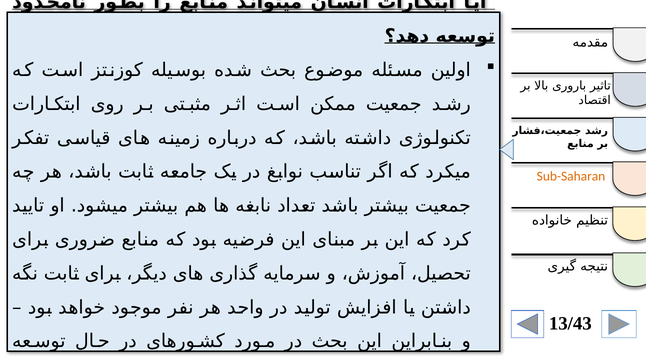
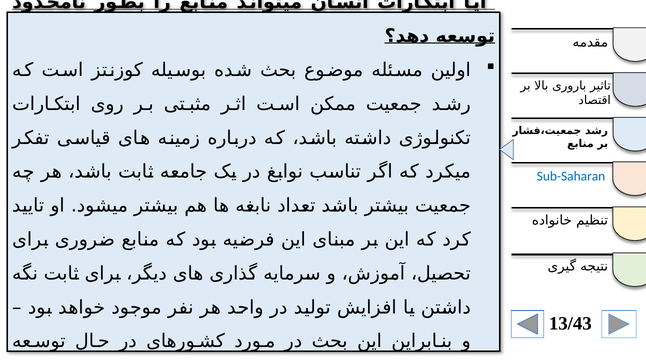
Sub-Saharan colour: orange -> blue (571, 177)
